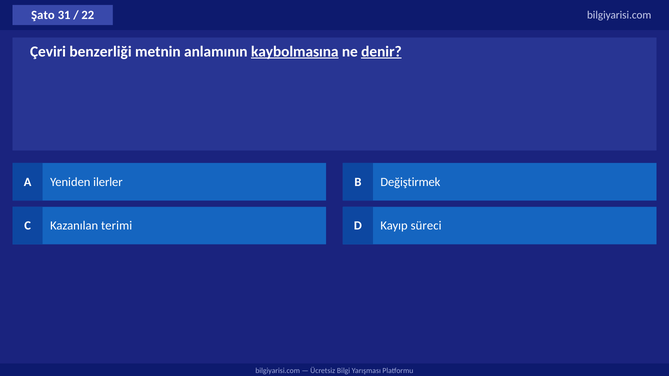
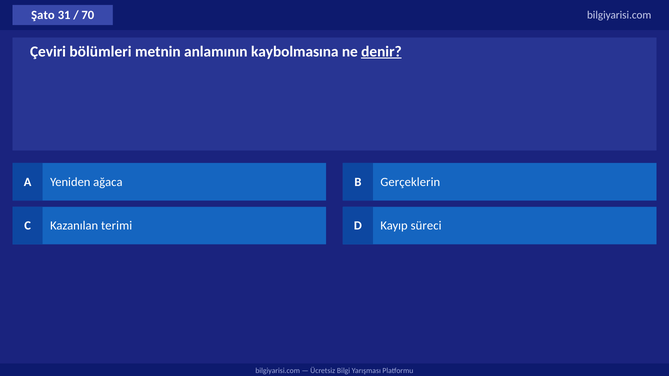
22: 22 -> 70 (88, 15)
benzerliği: benzerliği -> bölümleri (101, 51)
kaybolmasına underline: present -> none (295, 51)
ilerler: ilerler -> ağaca (108, 182)
Değiştirmek: Değiştirmek -> Gerçeklerin (410, 182)
